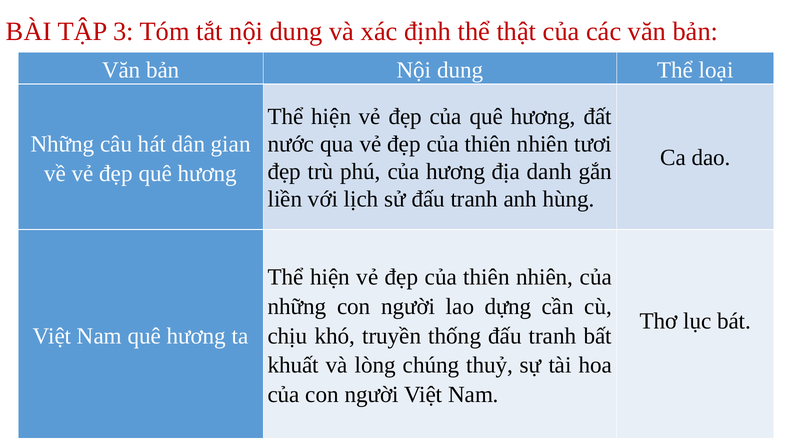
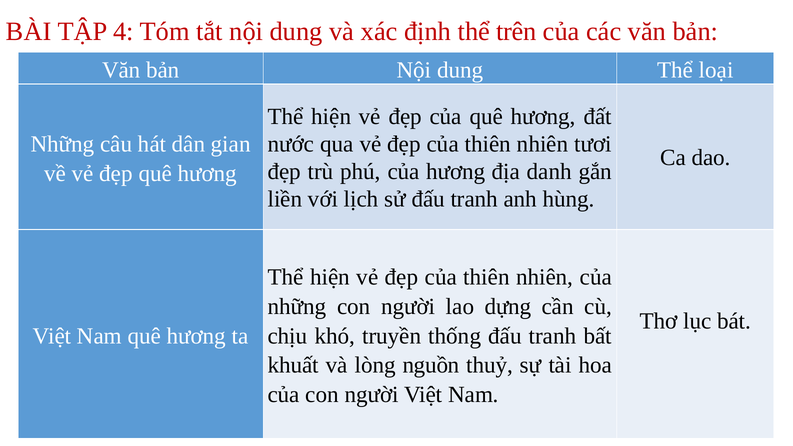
3: 3 -> 4 (123, 32)
thật: thật -> trên (517, 32)
chúng: chúng -> nguồn (431, 365)
